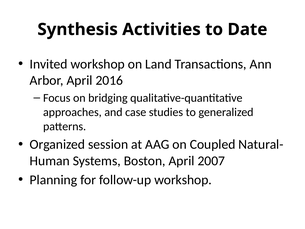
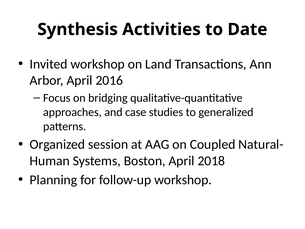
2007: 2007 -> 2018 (211, 161)
